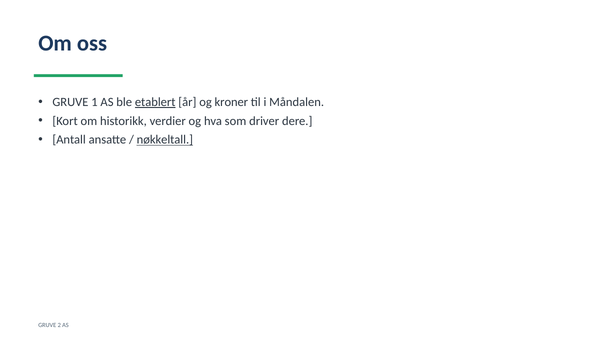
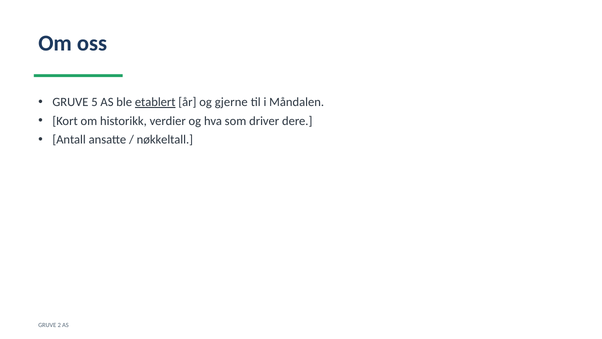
1: 1 -> 5 (94, 102)
kroner: kroner -> gjerne (231, 102)
nøkkeltall underline: present -> none (165, 140)
